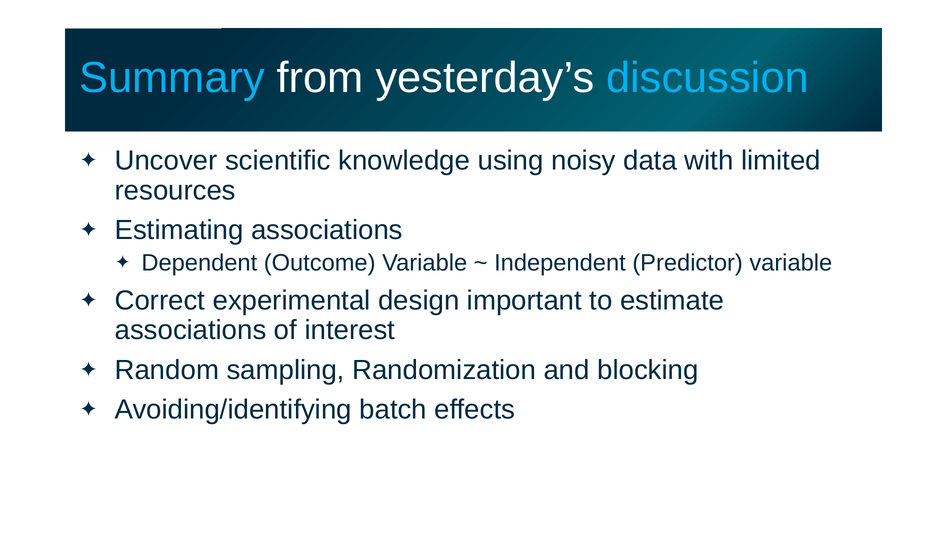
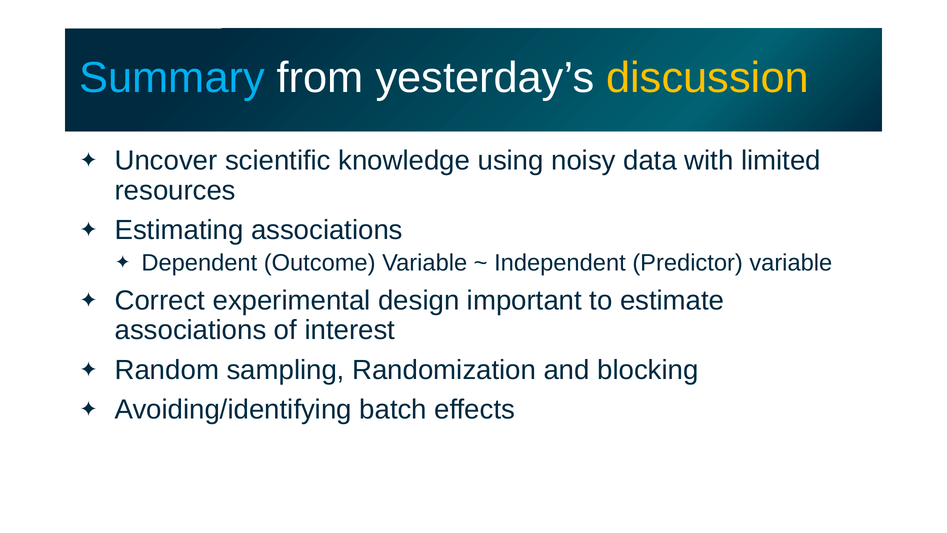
discussion colour: light blue -> yellow (707, 78)
